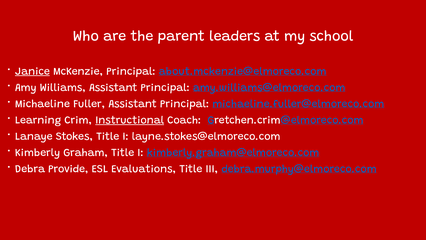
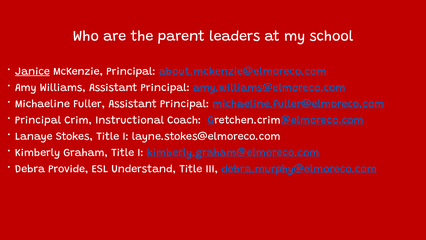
Learning: Learning -> Principal (38, 120)
Instructional underline: present -> none (130, 120)
Evaluations: Evaluations -> Understand (144, 168)
